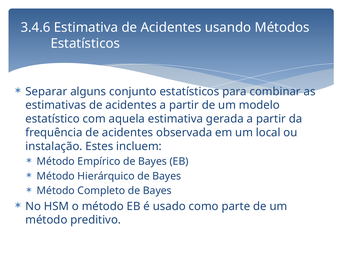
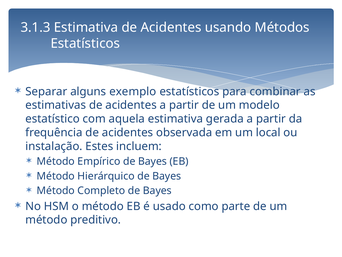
3.4.6: 3.4.6 -> 3.1.3 (35, 27)
conjunto: conjunto -> exemplo (133, 91)
